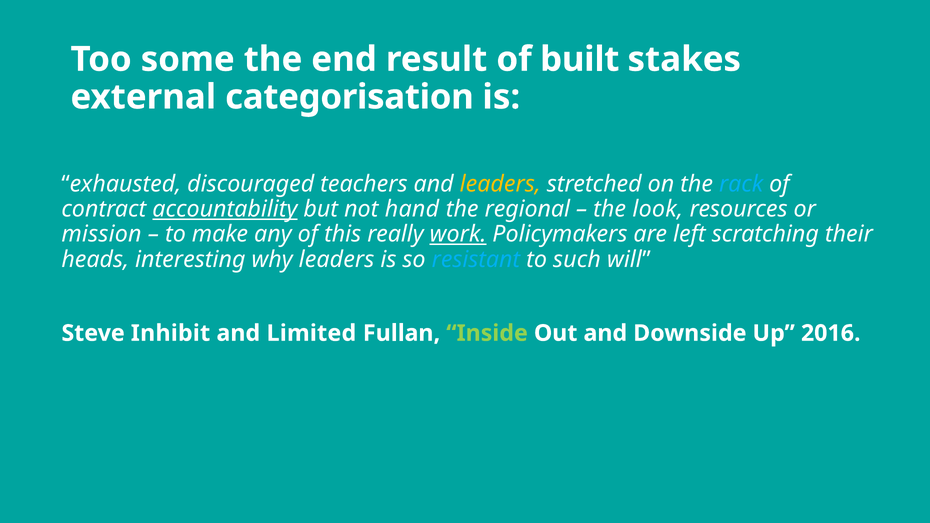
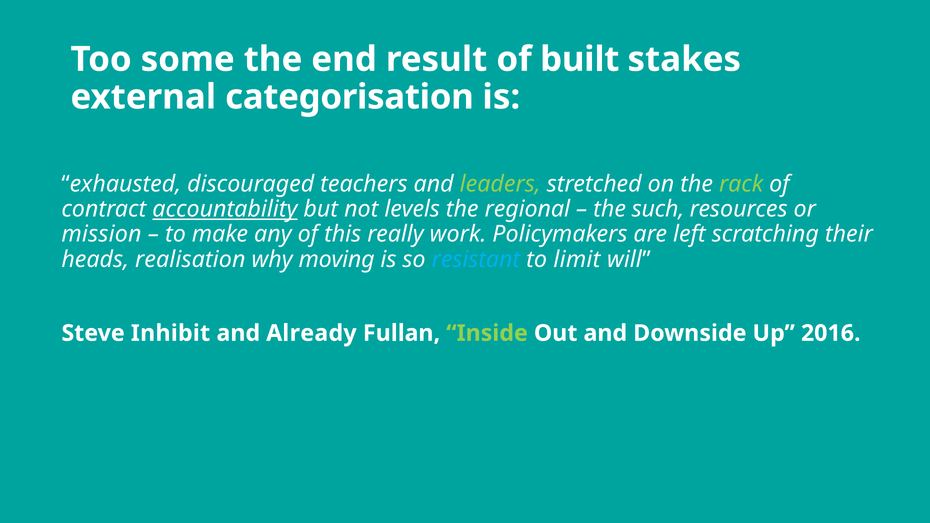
leaders colour: yellow -> light green (500, 184)
rack colour: light blue -> light green (741, 184)
hand: hand -> levels (412, 209)
look: look -> such (658, 209)
work underline: present -> none (458, 234)
interesting: interesting -> realisation (190, 259)
why leaders: leaders -> moving (337, 259)
such: such -> limit (577, 259)
Limited: Limited -> Already (311, 333)
